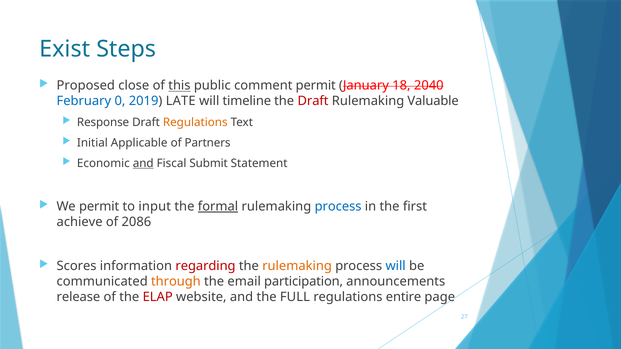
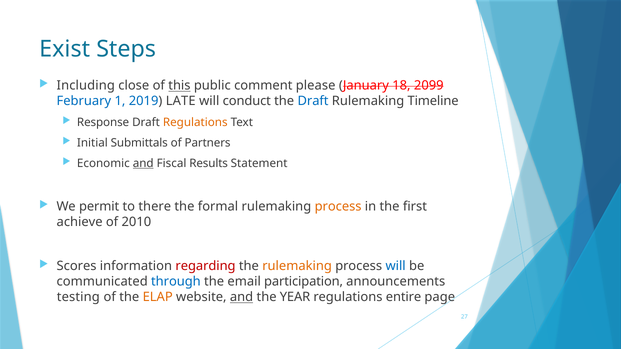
Proposed: Proposed -> Including (86, 86)
comment permit: permit -> please (316, 86)
2040: 2040 -> 2099 (429, 86)
0: 0 -> 1 (120, 101)
timeline: timeline -> conduct (247, 101)
Draft colour: red -> blue (313, 101)
Valuable: Valuable -> Timeline (433, 101)
Applicable: Applicable -> Submittals (139, 143)
Submit: Submit -> Results (209, 163)
input: input -> there (155, 207)
formal underline: present -> none (218, 207)
process colour: blue -> orange (338, 207)
2086: 2086 -> 2010 (136, 222)
through colour: orange -> blue (176, 282)
release: release -> testing (78, 297)
ELAP colour: red -> orange (158, 297)
and underline: none -> present (242, 297)
FULL: FULL -> YEAR (295, 297)
